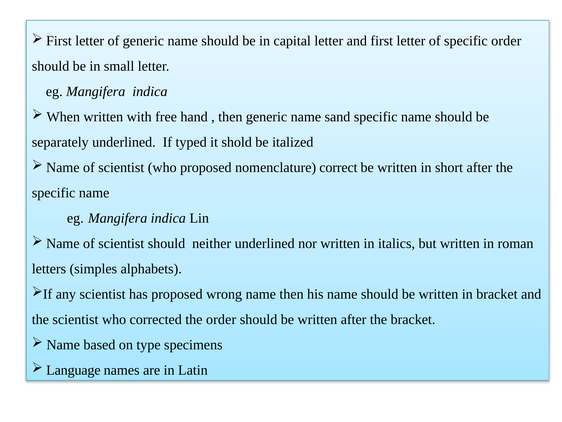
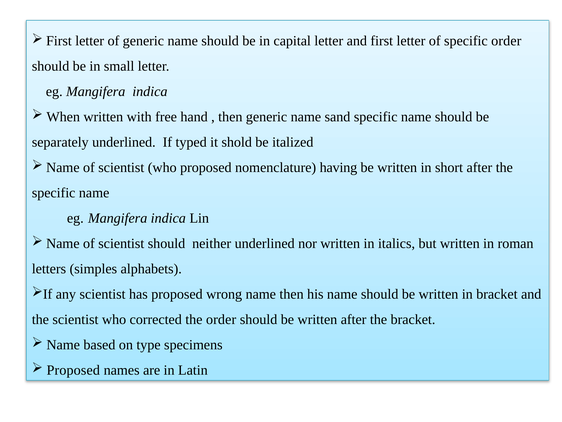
correct: correct -> having (338, 167)
Language: Language -> Proposed (73, 370)
